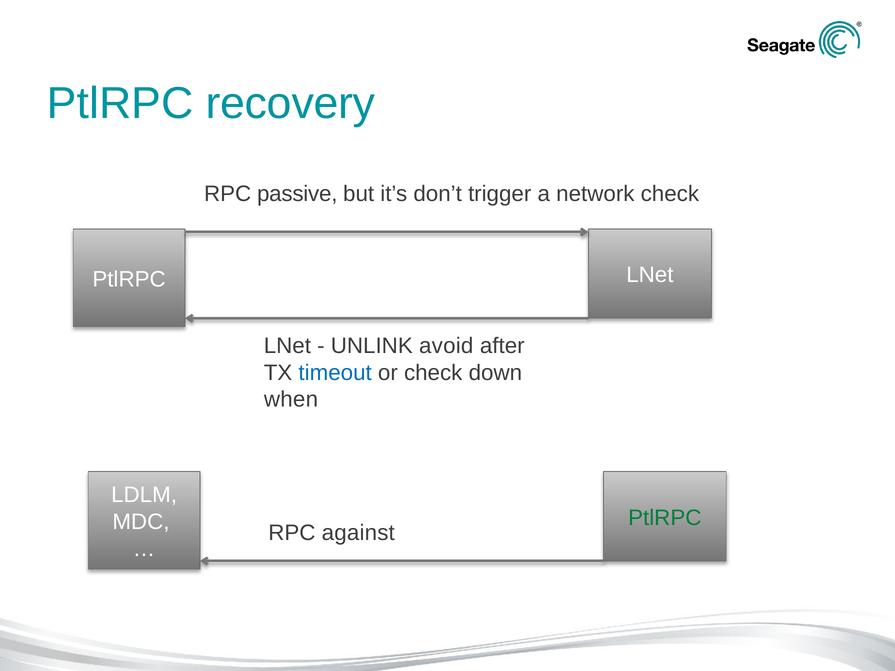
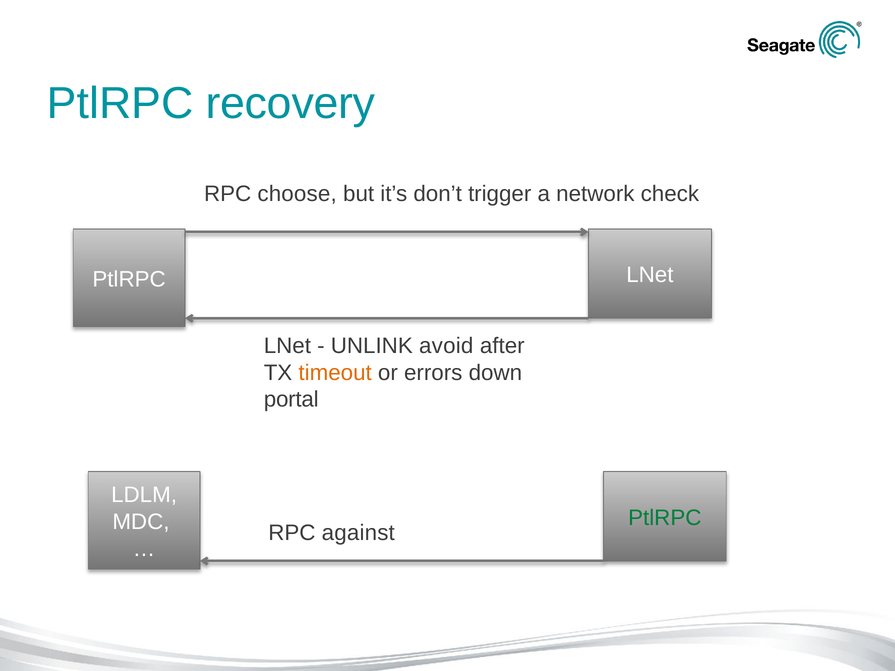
passive: passive -> choose (297, 194)
timeout colour: blue -> orange (335, 373)
or check: check -> errors (433, 373)
when: when -> portal (291, 400)
